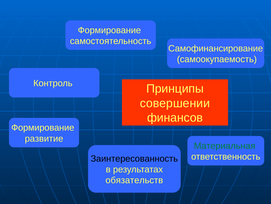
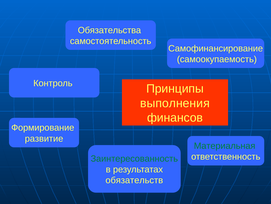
Формирование: Формирование -> Обязательства (109, 30)
совершении: совершении -> выполнения (175, 103)
Заинтересованность colour: black -> green (134, 158)
